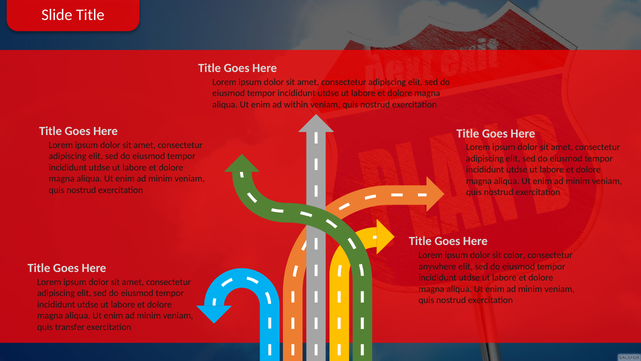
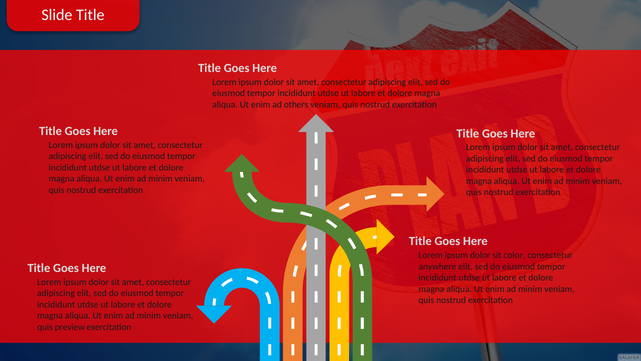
within: within -> others (296, 104)
transfer: transfer -> preview (70, 327)
